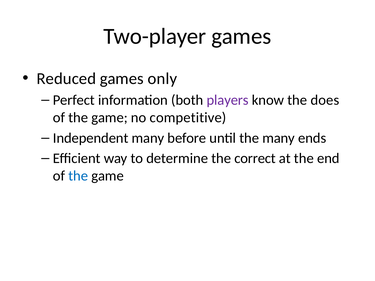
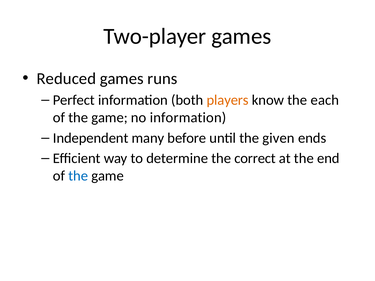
only: only -> runs (162, 79)
players colour: purple -> orange (228, 100)
does: does -> each (325, 100)
no competitive: competitive -> information (188, 118)
the many: many -> given (278, 138)
